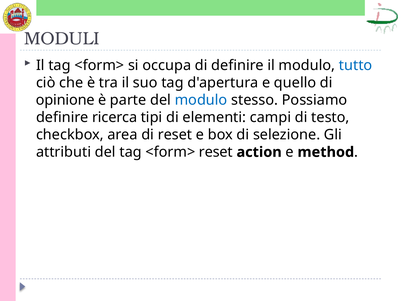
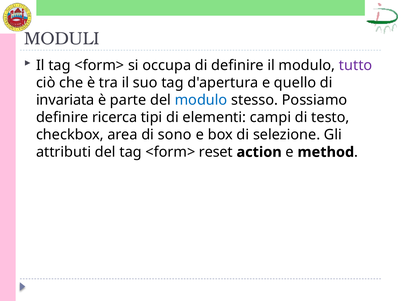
tutto colour: blue -> purple (356, 65)
opinione: opinione -> invariata (65, 100)
di reset: reset -> sono (175, 135)
